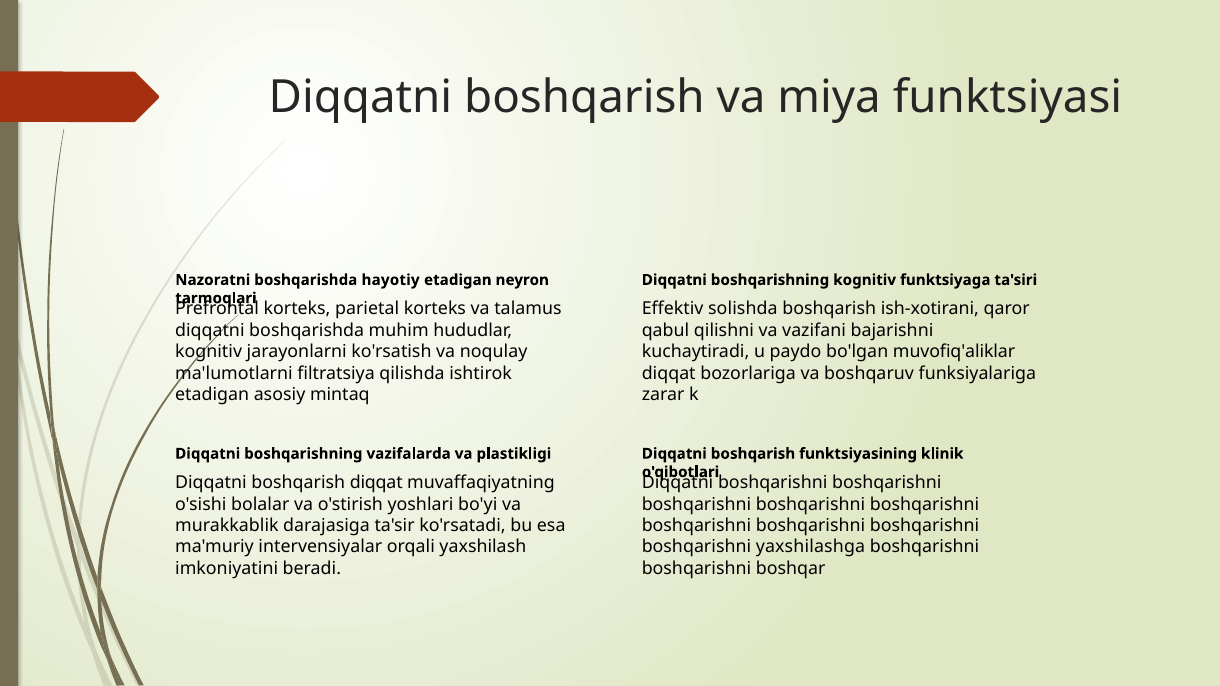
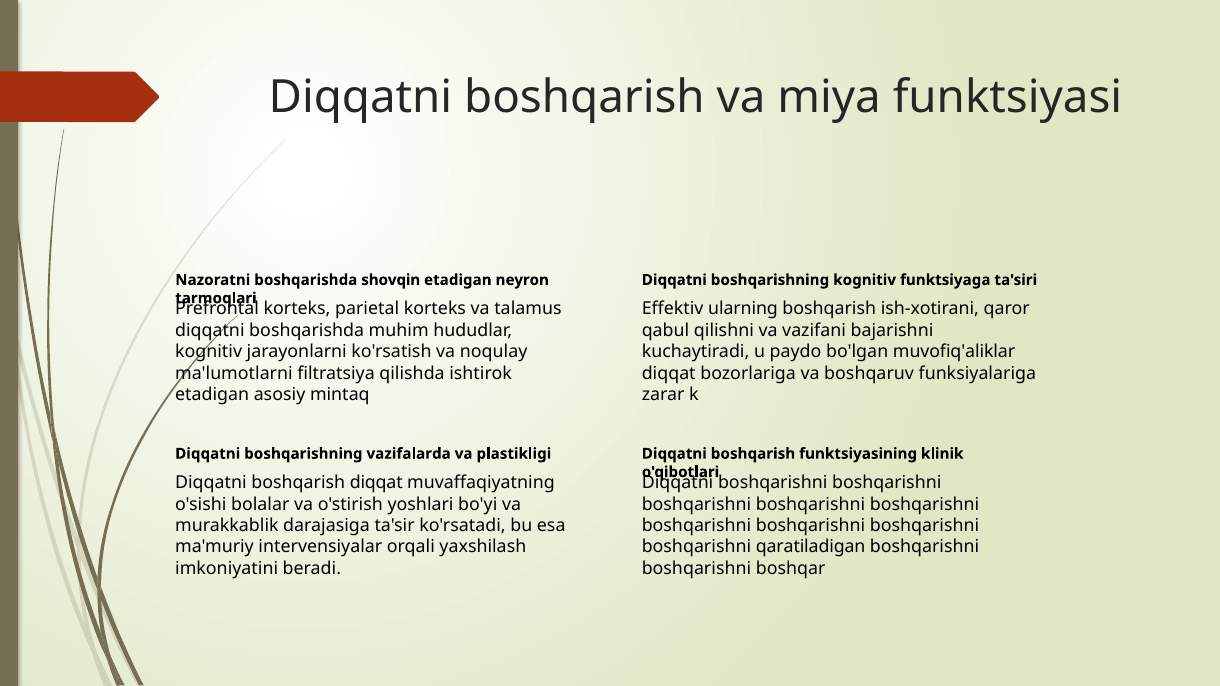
hayotiy: hayotiy -> shovqin (391, 280)
solishda: solishda -> ularning (743, 309)
yaxshilashga: yaxshilashga -> qaratiladigan (811, 547)
